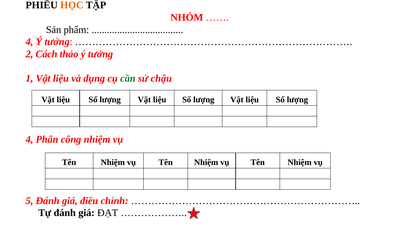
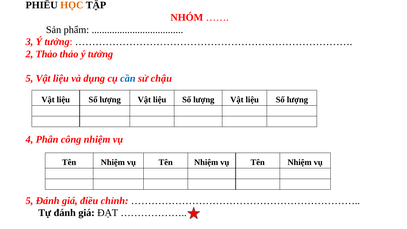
4: 4 -> 3 (29, 42)
2 Cách: Cách -> Thảo (47, 54)
1: 1 -> 5 (29, 79)
cần colour: green -> blue (128, 79)
